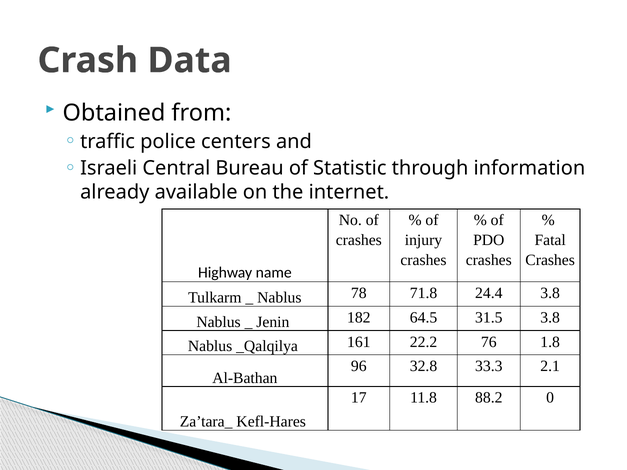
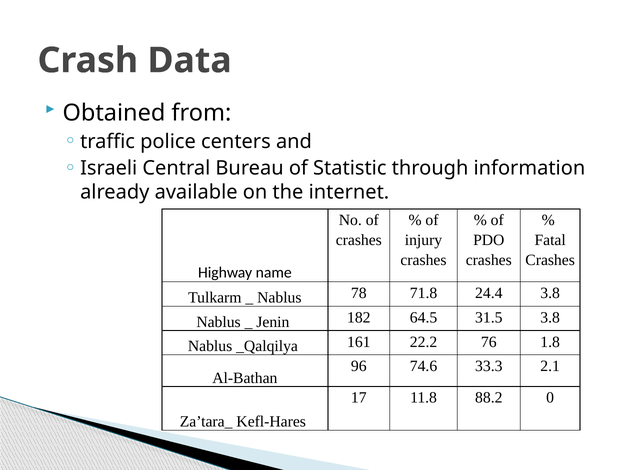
32.8: 32.8 -> 74.6 (424, 366)
